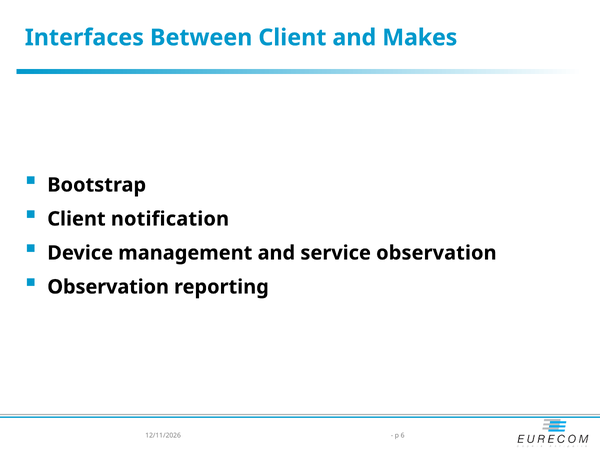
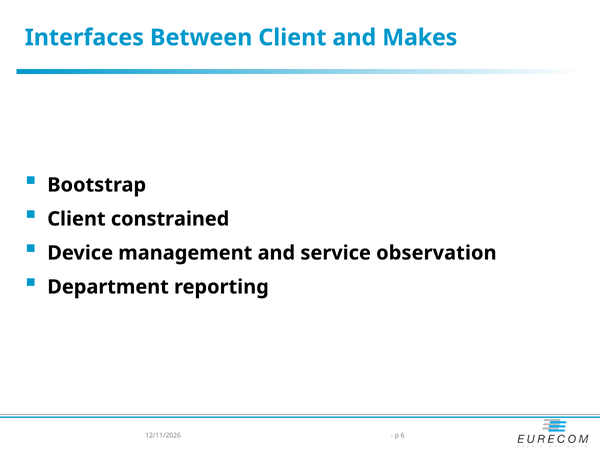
notification: notification -> constrained (170, 219)
Observation: Observation -> Department (108, 287)
